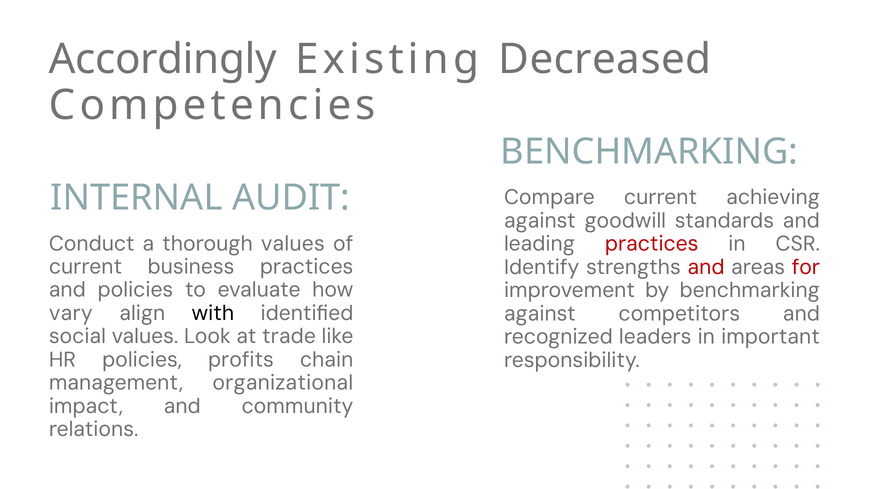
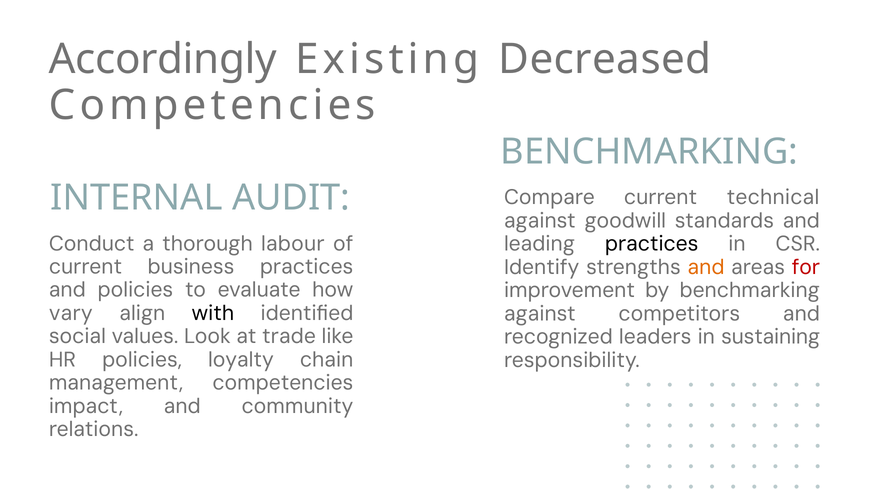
achieving: achieving -> technical (773, 197)
thorough values: values -> labour (293, 243)
practices colour: red -> black (652, 244)
and colour: red -> orange (706, 267)
important: important -> sustaining (771, 337)
profits: profits -> loyalty (241, 360)
management organizational: organizational -> competencies (283, 383)
